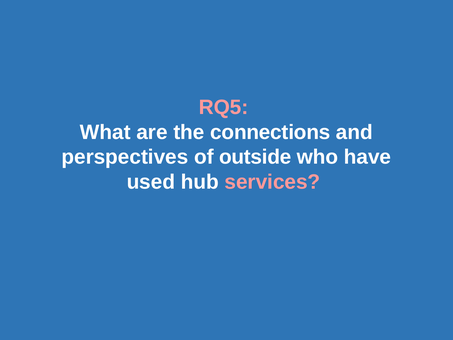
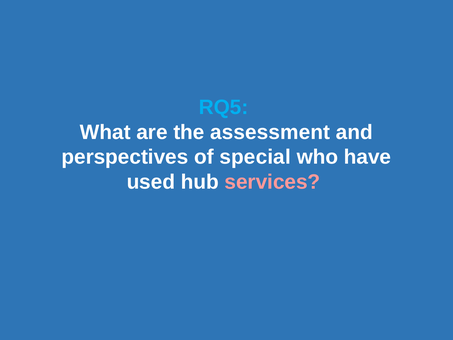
RQ5 colour: pink -> light blue (224, 107)
connections: connections -> assessment (270, 132)
outside: outside -> special (255, 157)
